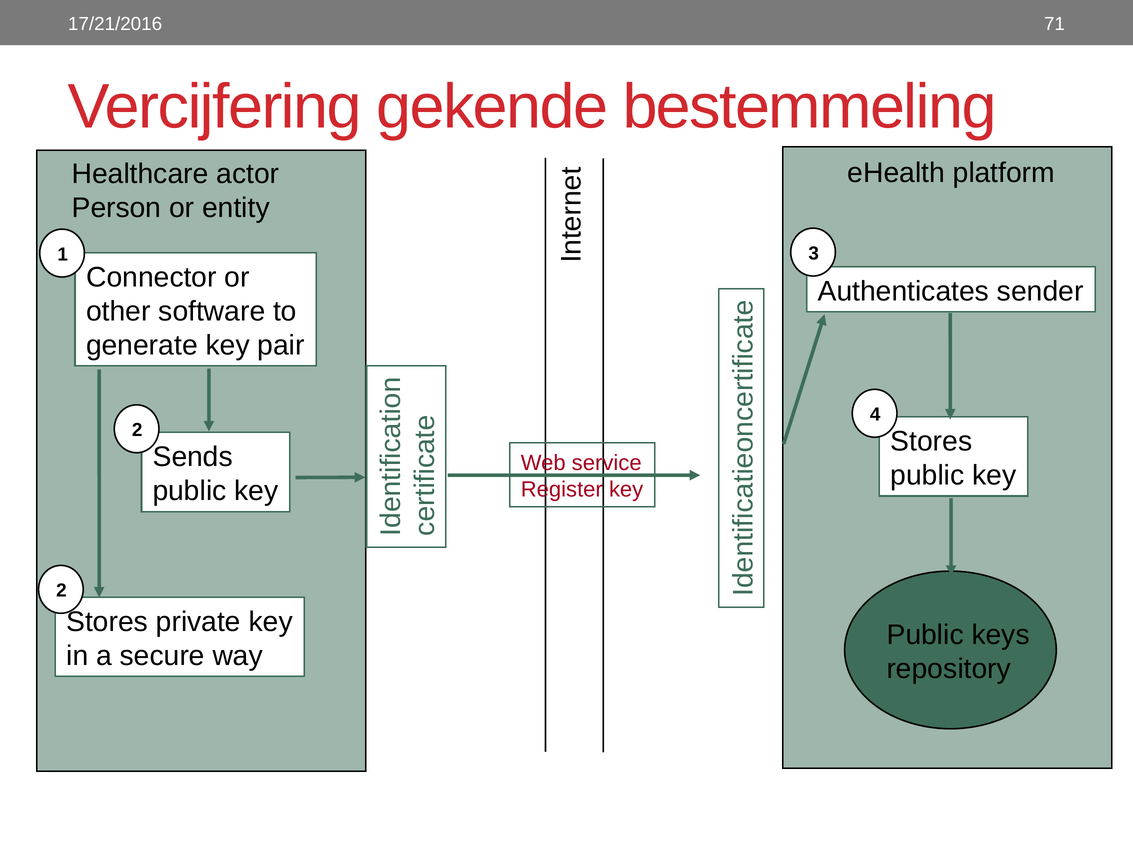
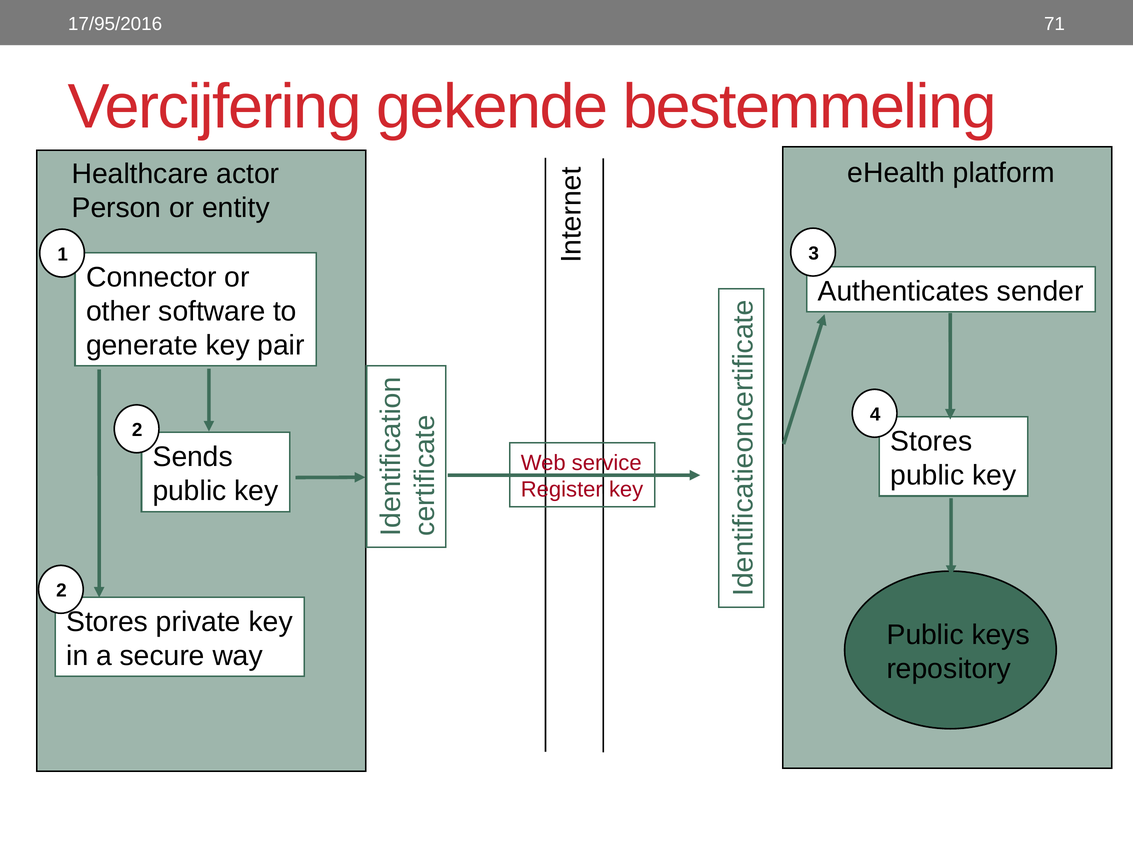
17/21/2016: 17/21/2016 -> 17/95/2016 (115, 24)
